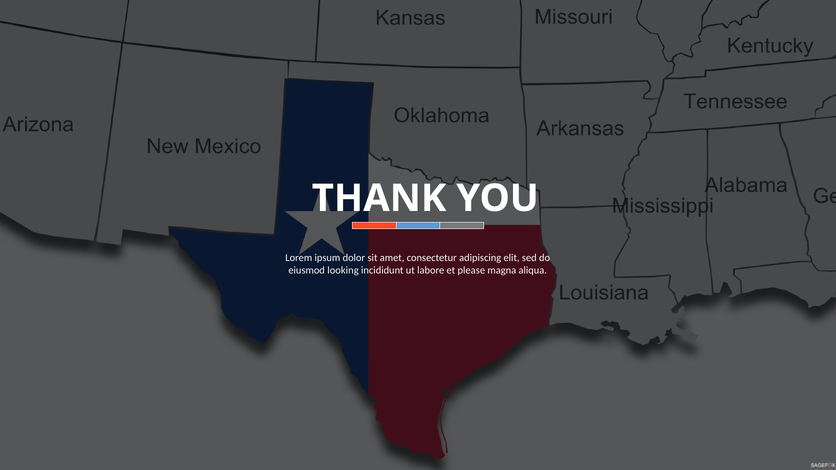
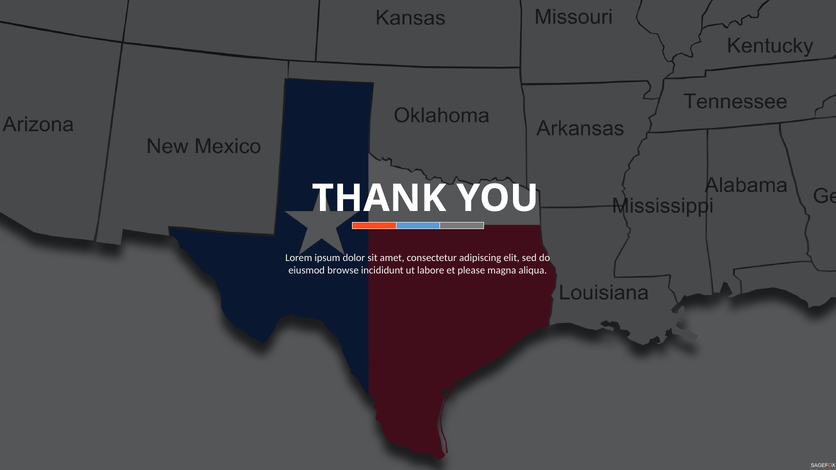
looking: looking -> browse (343, 271)
